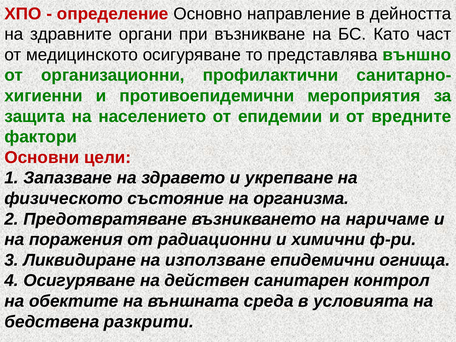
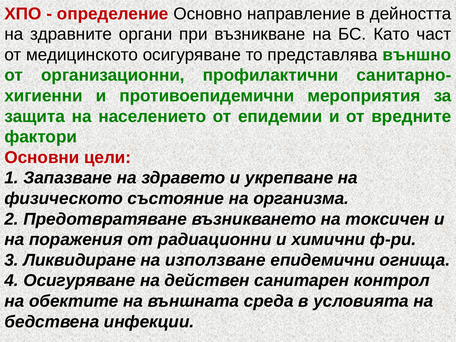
наричаме: наричаме -> токсичен (388, 219)
разкрити: разкрити -> инфекции (149, 322)
